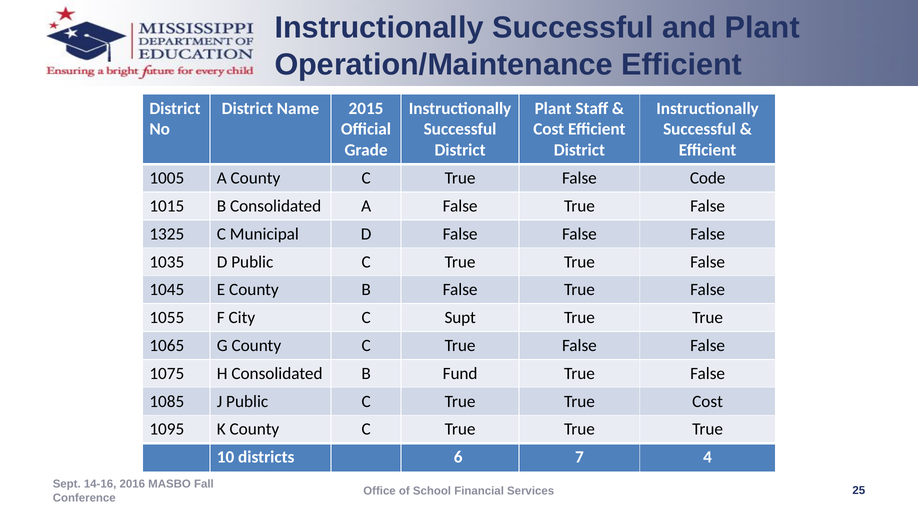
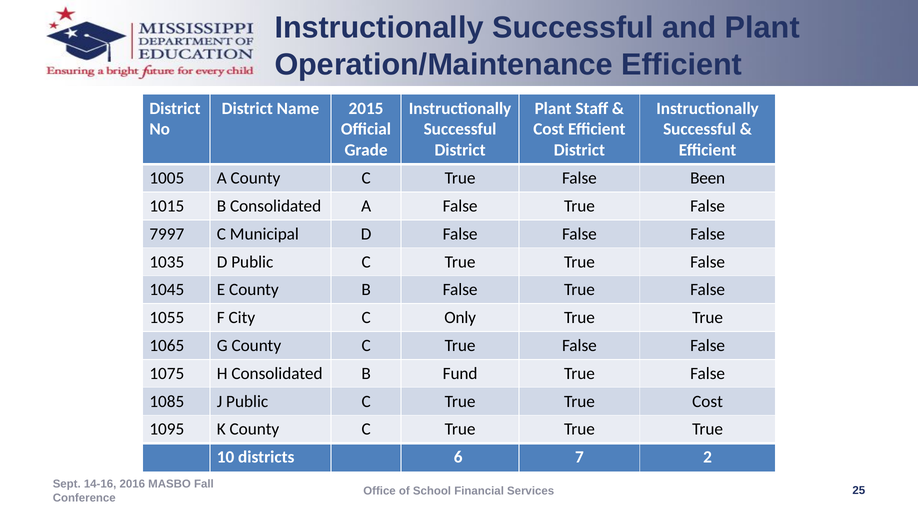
Code: Code -> Been (708, 178)
1325: 1325 -> 7997 (167, 234)
Supt: Supt -> Only (460, 318)
4: 4 -> 2 (708, 458)
